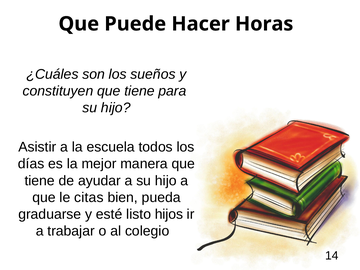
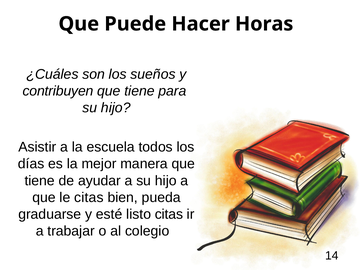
constituyen: constituyen -> contribuyen (58, 91)
listo hijos: hijos -> citas (169, 214)
